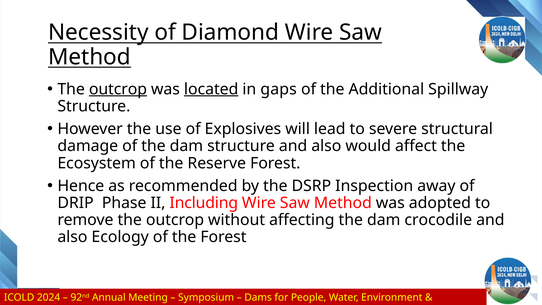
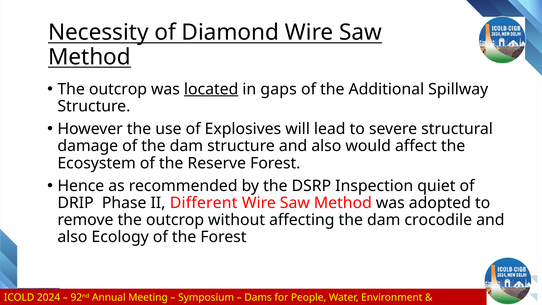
outcrop underline: present -> none (118, 89)
away: away -> quiet (436, 186)
Including: Including -> Different (204, 203)
